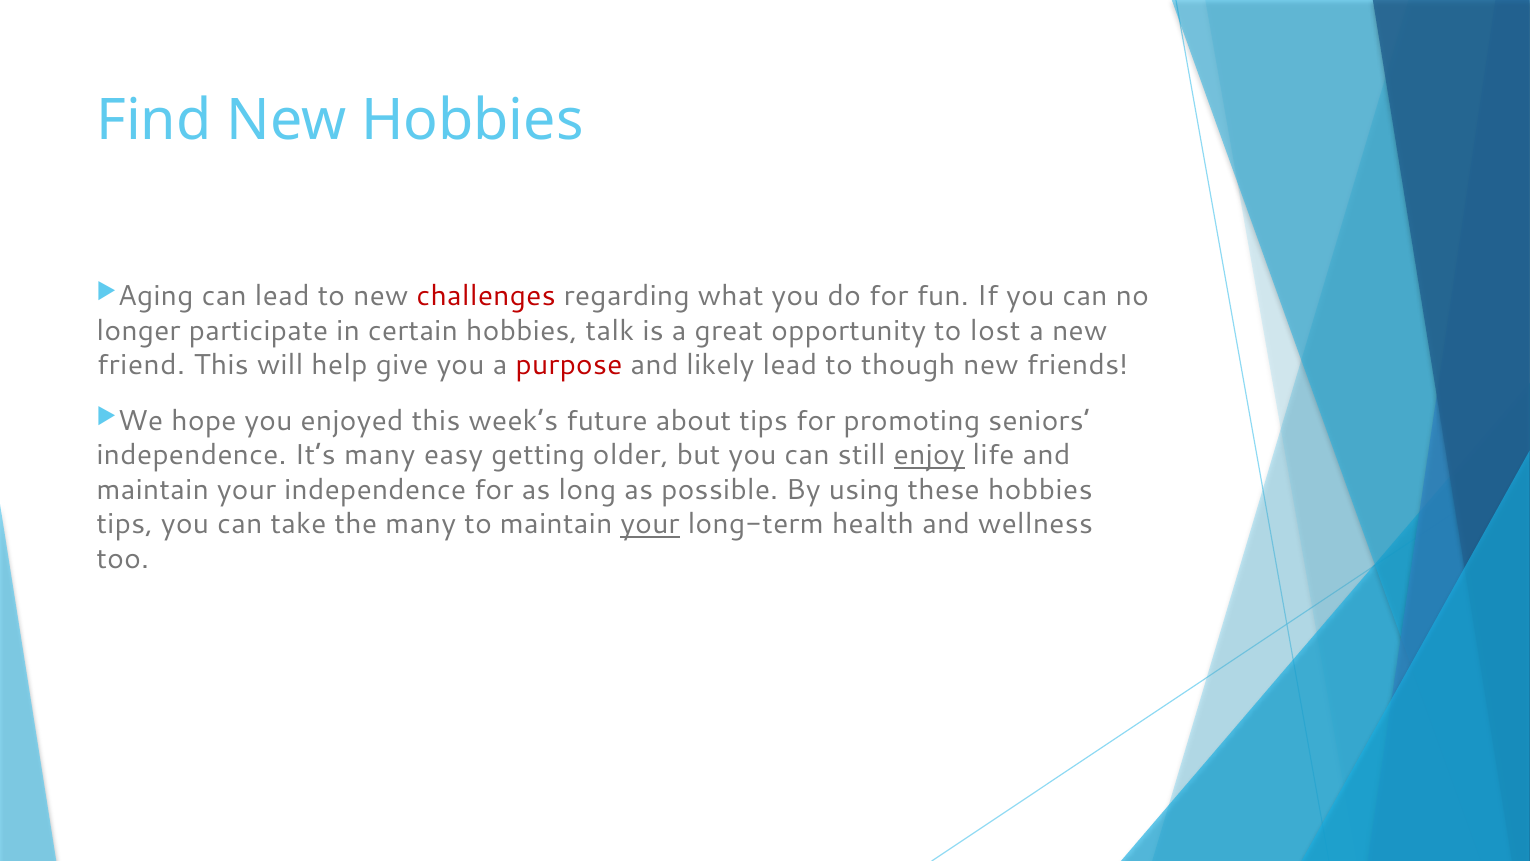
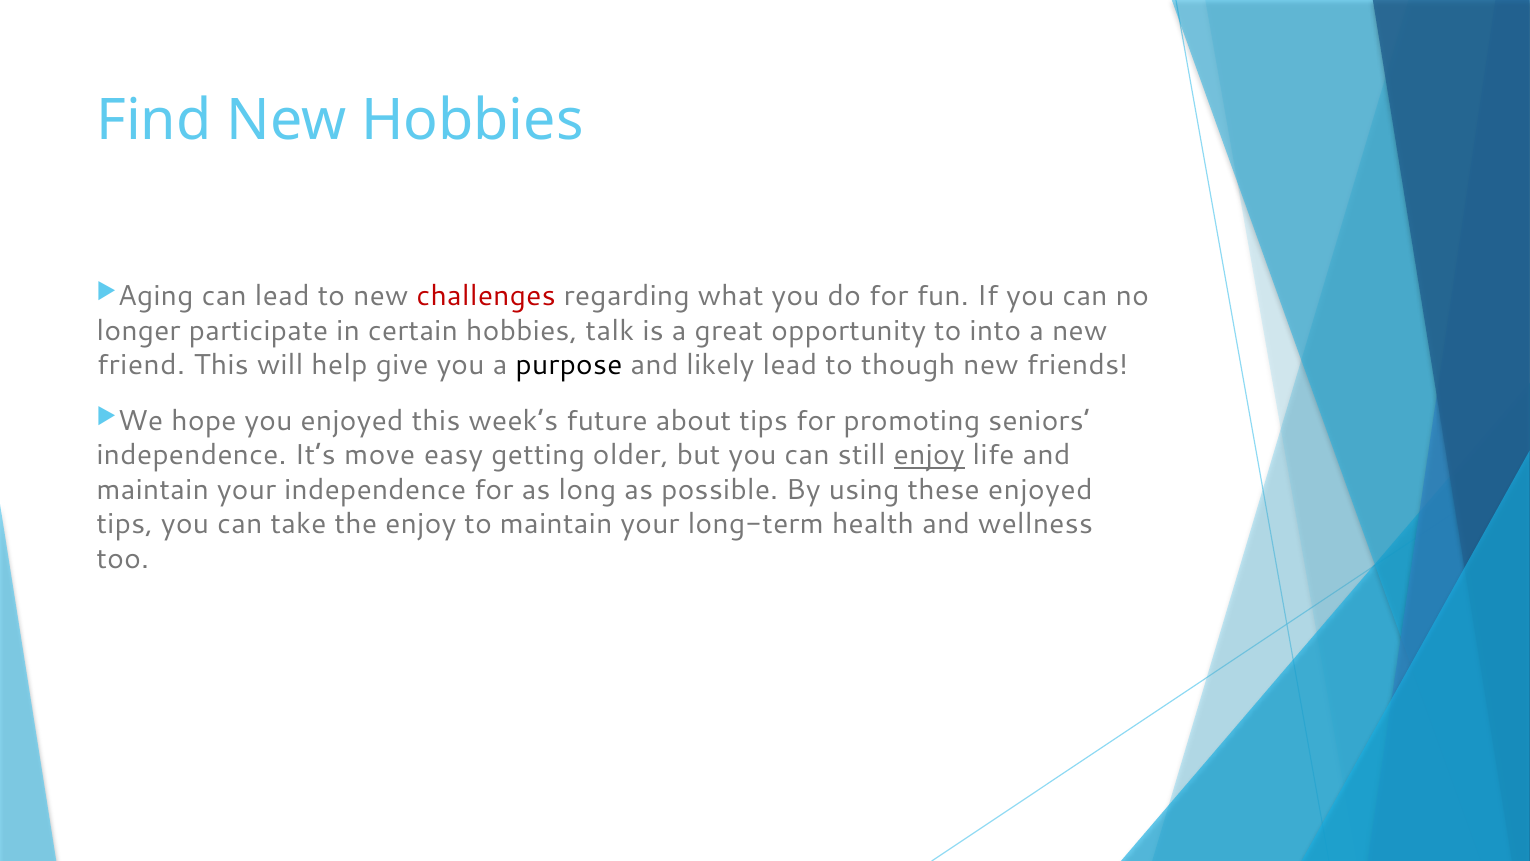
lost: lost -> into (995, 331)
purpose colour: red -> black (569, 365)
It’s many: many -> move (380, 455)
these hobbies: hobbies -> enjoyed (1040, 490)
the many: many -> enjoy (421, 524)
your underline: present -> none (650, 524)
